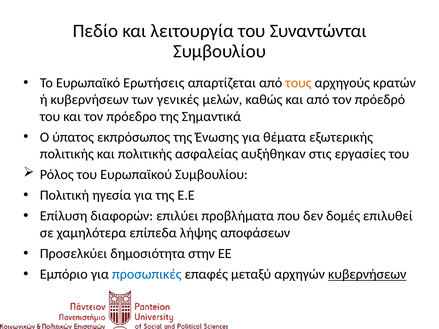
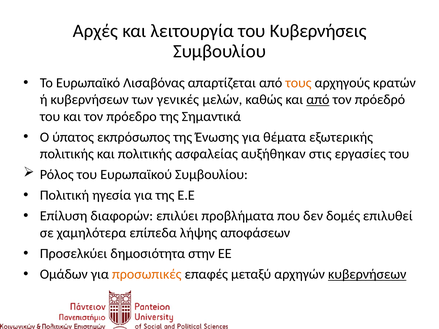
Πεδίο: Πεδίο -> Αρχές (95, 31)
Συναντώνται: Συναντώνται -> Κυβερνήσεις (318, 31)
Ερωτήσεις: Ερωτήσεις -> Λισαβόνας (154, 83)
από underline: none -> present (318, 100)
Εμπόριο: Εμπόριο -> Ομάδων (64, 274)
προσωπικές colour: blue -> orange (147, 274)
